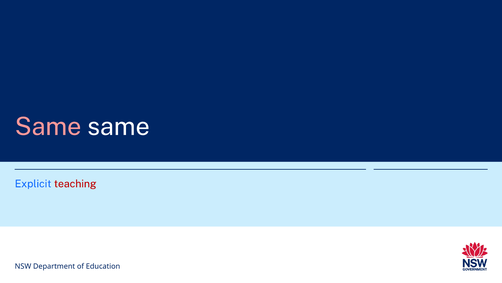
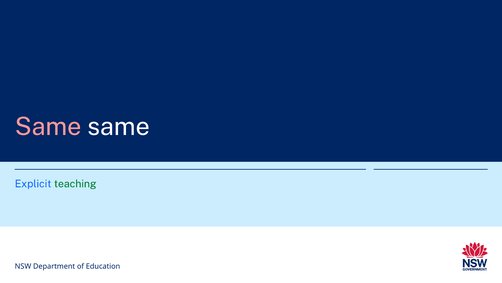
teaching colour: red -> green (75, 183)
